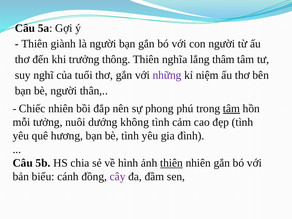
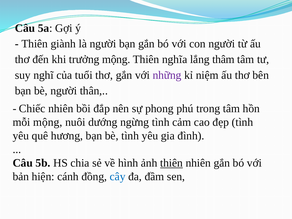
trưởng thông: thông -> mộng (116, 59)
tâm underline: present -> none (231, 108)
mỗi tưởng: tưởng -> mộng (48, 122)
không: không -> ngừng (135, 122)
biểu: biểu -> hiện (43, 177)
cây colour: purple -> blue (118, 177)
